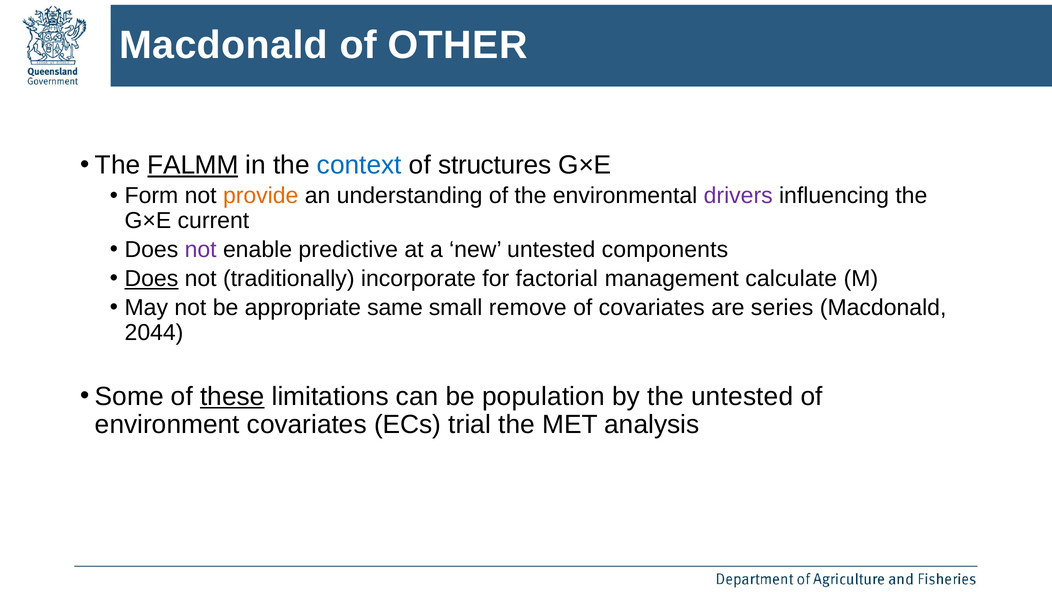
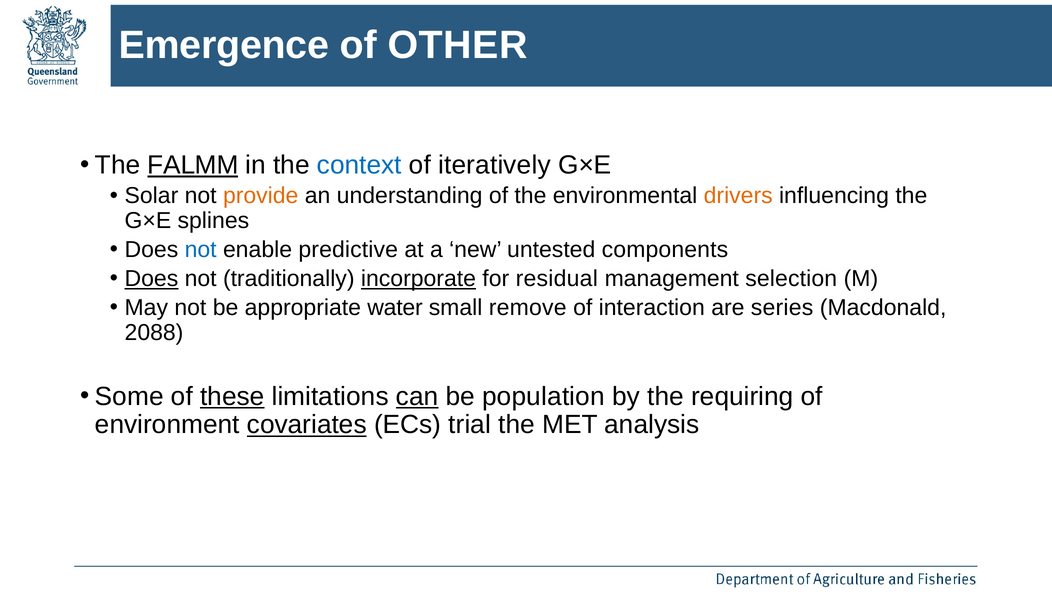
Macdonald: Macdonald -> Emergence (224, 45)
structures: structures -> iteratively (494, 165)
Form: Form -> Solar (151, 196)
drivers colour: purple -> orange (738, 196)
current: current -> splines (213, 221)
not colour: purple -> blue (201, 250)
incorporate underline: none -> present (418, 279)
factorial: factorial -> residual (557, 279)
calculate: calculate -> selection (791, 279)
same: same -> water (395, 308)
of covariates: covariates -> interaction (652, 308)
2044: 2044 -> 2088 (154, 332)
can underline: none -> present (417, 396)
the untested: untested -> requiring (742, 396)
covariates underline: none -> present (307, 425)
